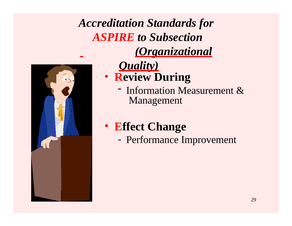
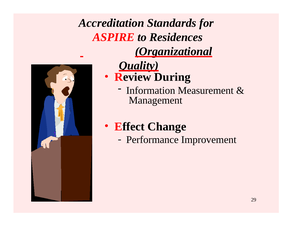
Subsection: Subsection -> Residences (176, 37)
